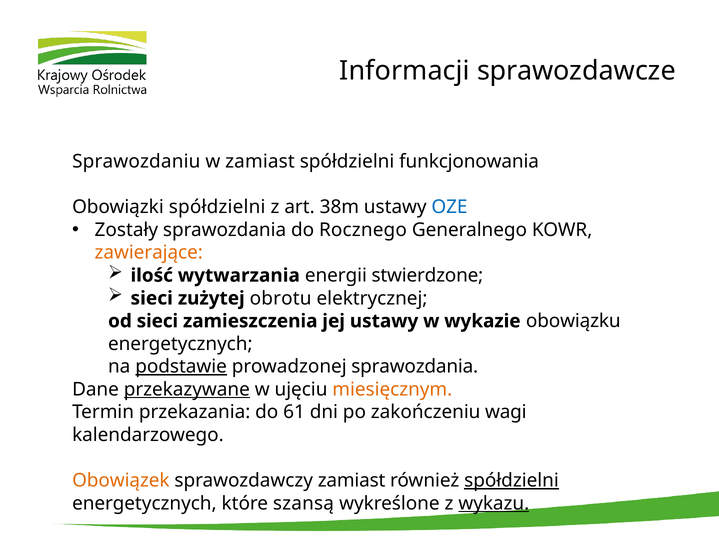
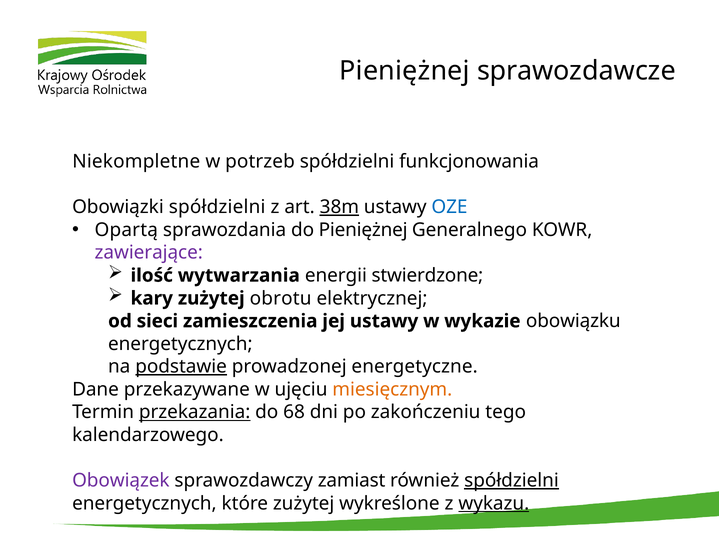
Informacji: Informacji -> Pieniężnej (405, 71)
Sprawozdaniu: Sprawozdaniu -> Niekompletne (136, 161)
w zamiast: zamiast -> potrzeb (260, 161)
38m underline: none -> present (339, 207)
Zostały: Zostały -> Opartą (126, 230)
do Rocznego: Rocznego -> Pieniężnej (363, 230)
zawierające colour: orange -> purple (149, 252)
sieci: sieci -> kary (152, 298)
prowadzonej sprawozdania: sprawozdania -> energetyczne (415, 366)
przekazywane underline: present -> none (187, 389)
przekazania underline: none -> present (195, 412)
61: 61 -> 68 (294, 412)
wagi: wagi -> tego (506, 412)
Obowiązek colour: orange -> purple (121, 480)
które szansą: szansą -> zużytej (304, 503)
